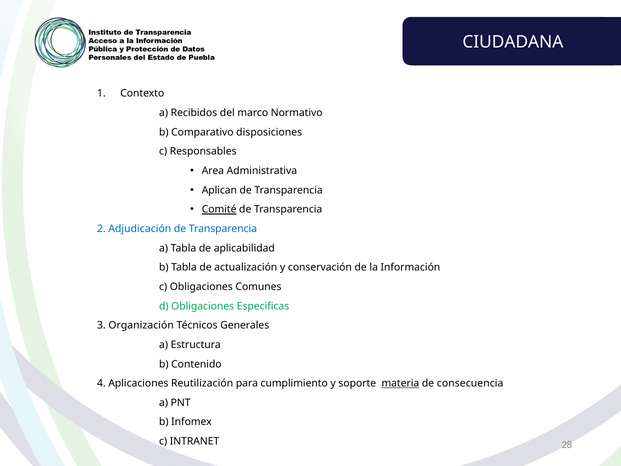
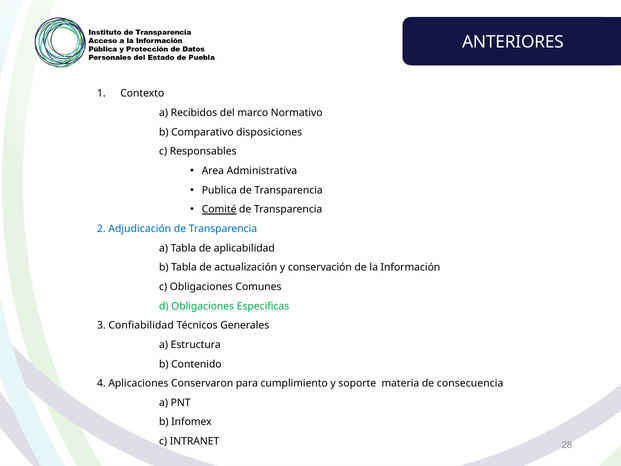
CIUDADANA: CIUDADANA -> ANTERIORES (513, 42)
Aplican: Aplican -> Publica (219, 190)
Organización: Organización -> Confiabilidad (141, 325)
Reutilización: Reutilización -> Conservaron (202, 383)
materia underline: present -> none (400, 383)
